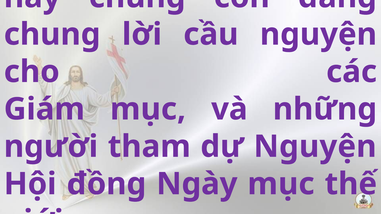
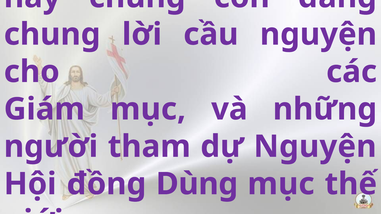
Ngày: Ngày -> Dùng (197, 184)
